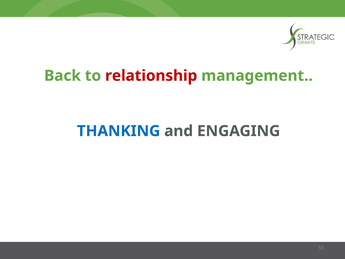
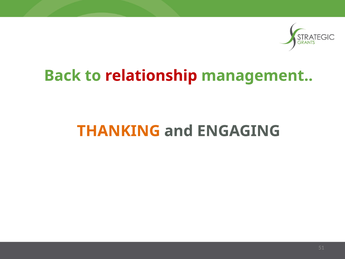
THANKING colour: blue -> orange (119, 131)
